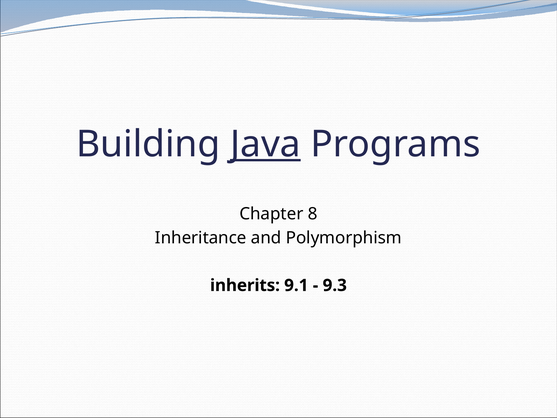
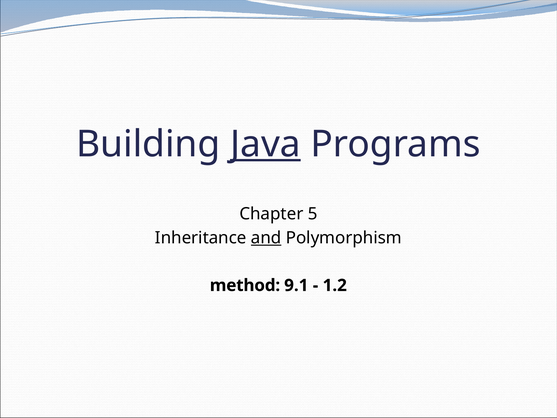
8: 8 -> 5 (313, 214)
and underline: none -> present (266, 238)
inherits: inherits -> method (245, 285)
9.3: 9.3 -> 1.2 (335, 285)
